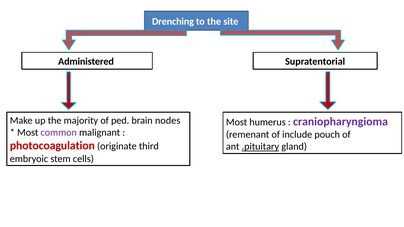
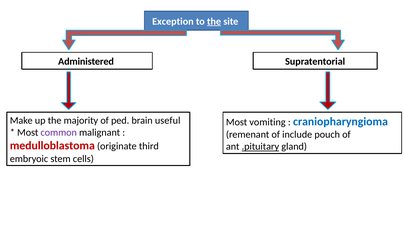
Drenching: Drenching -> Exception (173, 21)
the underline: none -> present (214, 21)
nodes: nodes -> useful (168, 120)
humerus: humerus -> vomiting (268, 122)
craniopharyngioma colour: purple -> blue (340, 122)
photocoagulation: photocoagulation -> medulloblastoma (52, 146)
